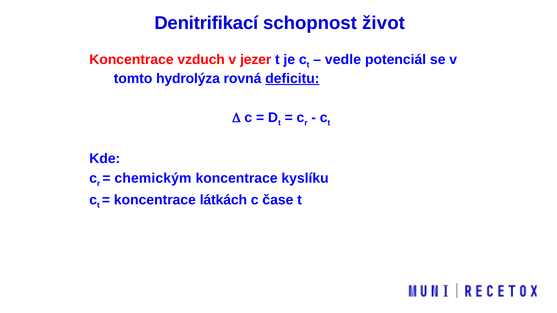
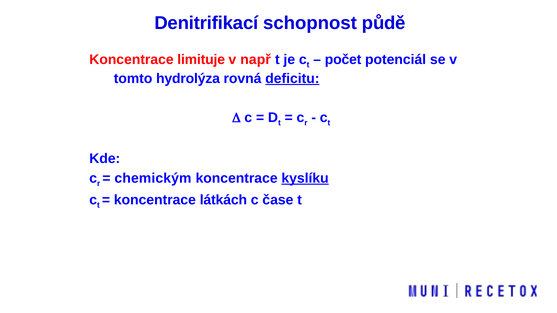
život: život -> půdě (384, 23)
vzduch: vzduch -> limituje (201, 60)
jezer: jezer -> např (256, 60)
vedle: vedle -> počet (343, 60)
kyslíku underline: none -> present (305, 178)
